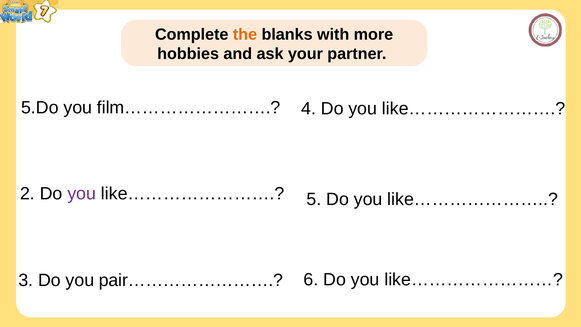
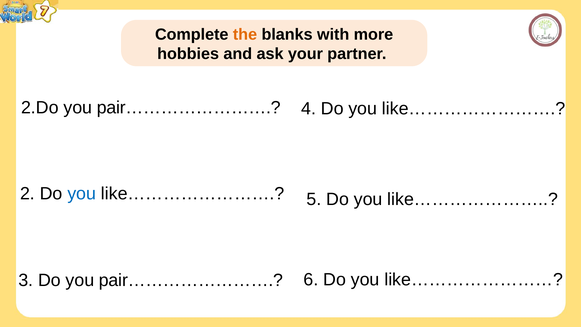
5.Do: 5.Do -> 2.Do (40, 107)
film……………………: film…………………… -> pair…………………… (189, 107)
you colour: purple -> blue (82, 193)
